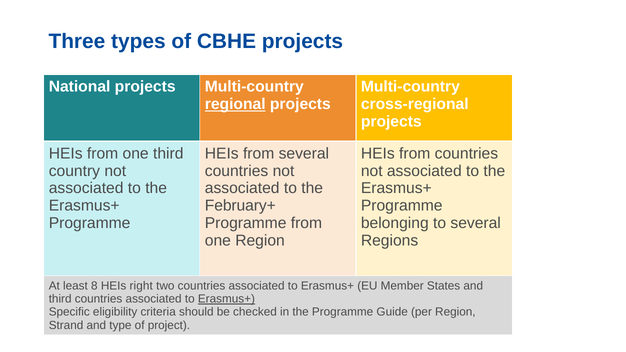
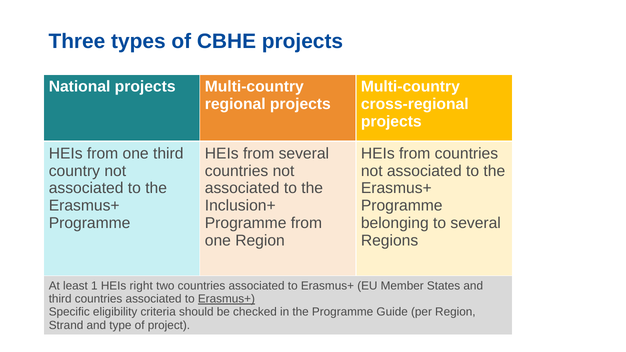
regional underline: present -> none (235, 104)
February+: February+ -> Inclusion+ (240, 206)
8: 8 -> 1 (94, 286)
